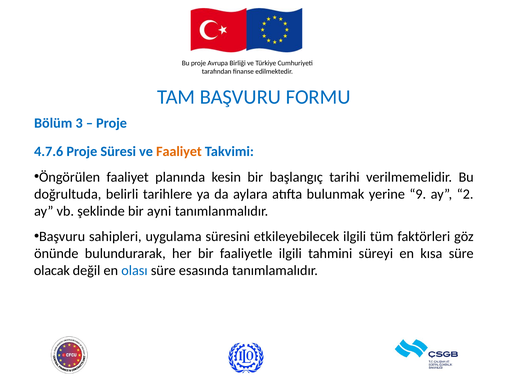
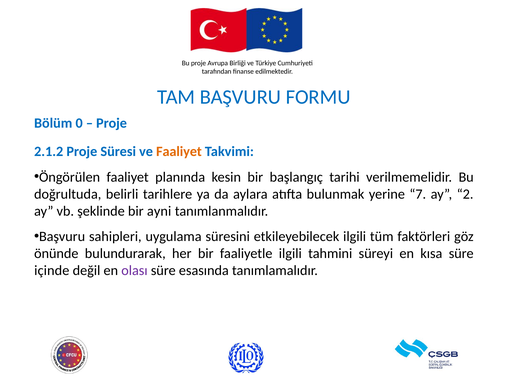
3: 3 -> 0 (79, 123)
4.7.6: 4.7.6 -> 2.1.2 (49, 151)
9: 9 -> 7 (418, 194)
olacak: olacak -> içinde (52, 270)
olası colour: blue -> purple (134, 270)
